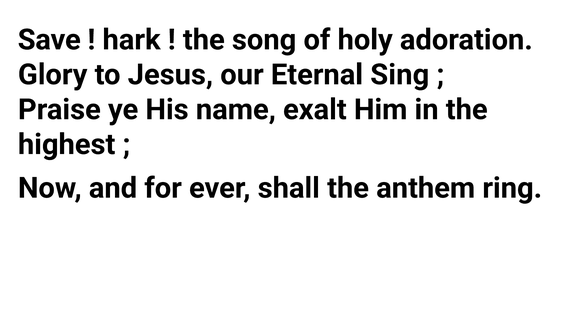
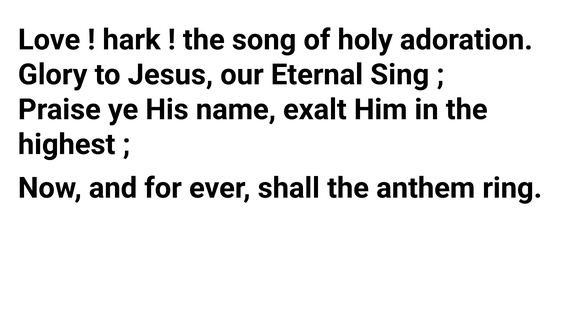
Save: Save -> Love (49, 40)
